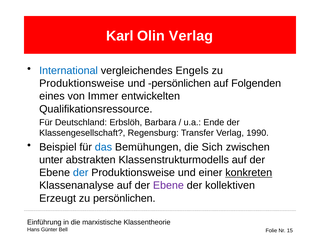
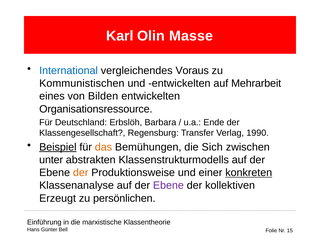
Olin Verlag: Verlag -> Masse (191, 36)
Engels: Engels -> Voraus (192, 71)
Produktionsweise: Produktionsweise -> Kommunistischen (82, 83)
und persönlichen: persönlichen -> entwickelten (179, 83)
Folgenden: Folgenden -> Mehrarbeit (256, 83)
Immer: Immer -> Bilden (103, 96)
Qualifikationsressource: Qualifikationsressource -> Organisationsressource (96, 109)
Beispiel underline: none -> present (58, 147)
das colour: blue -> orange (103, 147)
der colour: blue -> orange (81, 173)
